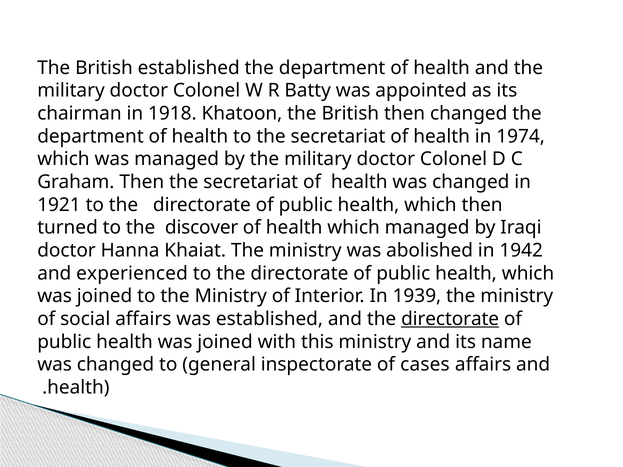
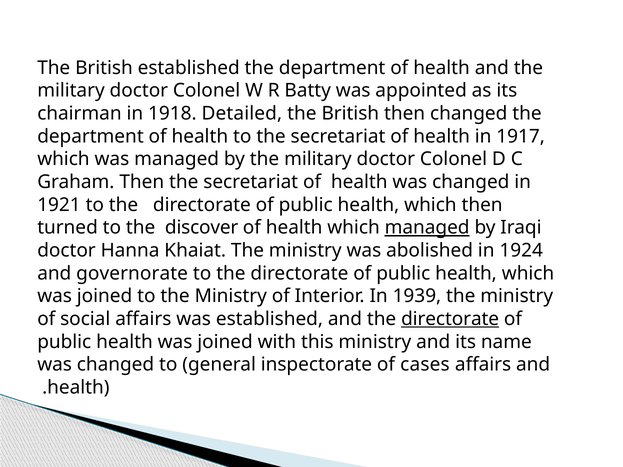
Khatoon: Khatoon -> Detailed (242, 114)
1974: 1974 -> 1917 (521, 136)
managed underline: none -> present (427, 228)
1942: 1942 -> 1924 (521, 251)
experienced: experienced -> governorate (132, 273)
